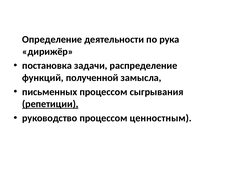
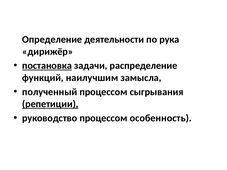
постановка underline: none -> present (47, 66)
полученной: полученной -> наилучшим (92, 78)
письменных: письменных -> полученный (50, 92)
ценностным: ценностным -> особенность (161, 118)
